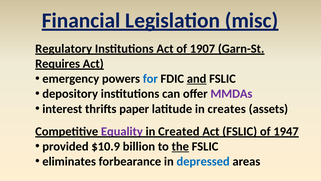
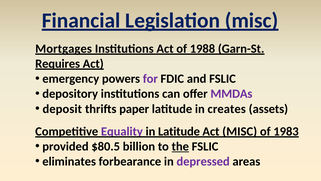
Regulatory: Regulatory -> Mortgages (64, 49)
1907: 1907 -> 1988 (202, 49)
for colour: blue -> purple (150, 79)
and underline: present -> none (197, 79)
interest: interest -> deposit (62, 109)
in Created: Created -> Latitude (179, 131)
Act FSLIC: FSLIC -> MISC (240, 131)
1947: 1947 -> 1983 (286, 131)
$10.9: $10.9 -> $80.5 (106, 146)
depressed colour: blue -> purple (203, 161)
